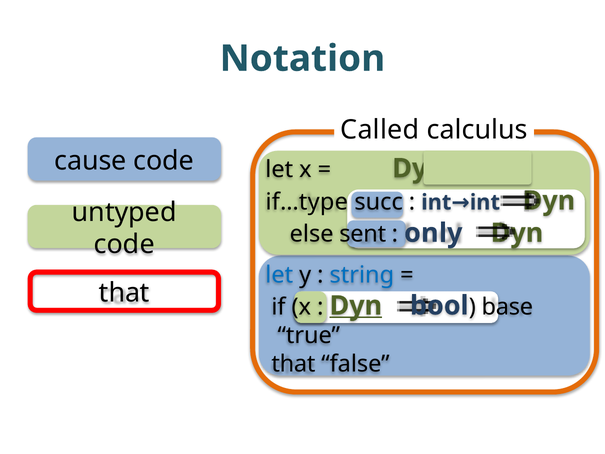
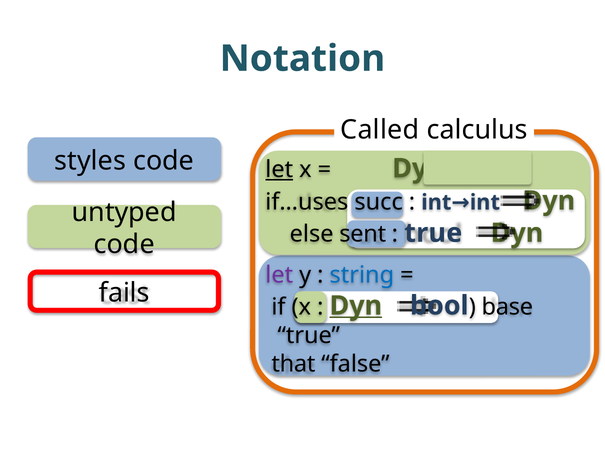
cause: cause -> styles (90, 161)
let underline: none -> present (279, 169)
if…type: if…type -> if…uses (307, 202)
only: only -> true (433, 233)
let colour: blue -> purple (279, 275)
that: that -> fails (124, 293)
